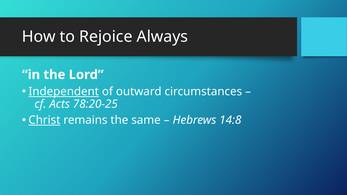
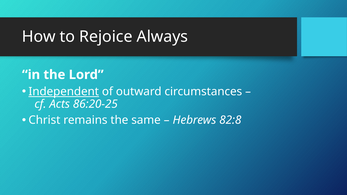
78:20-25: 78:20-25 -> 86:20-25 (95, 104)
Christ underline: present -> none (44, 120)
14:8: 14:8 -> 82:8 (230, 120)
